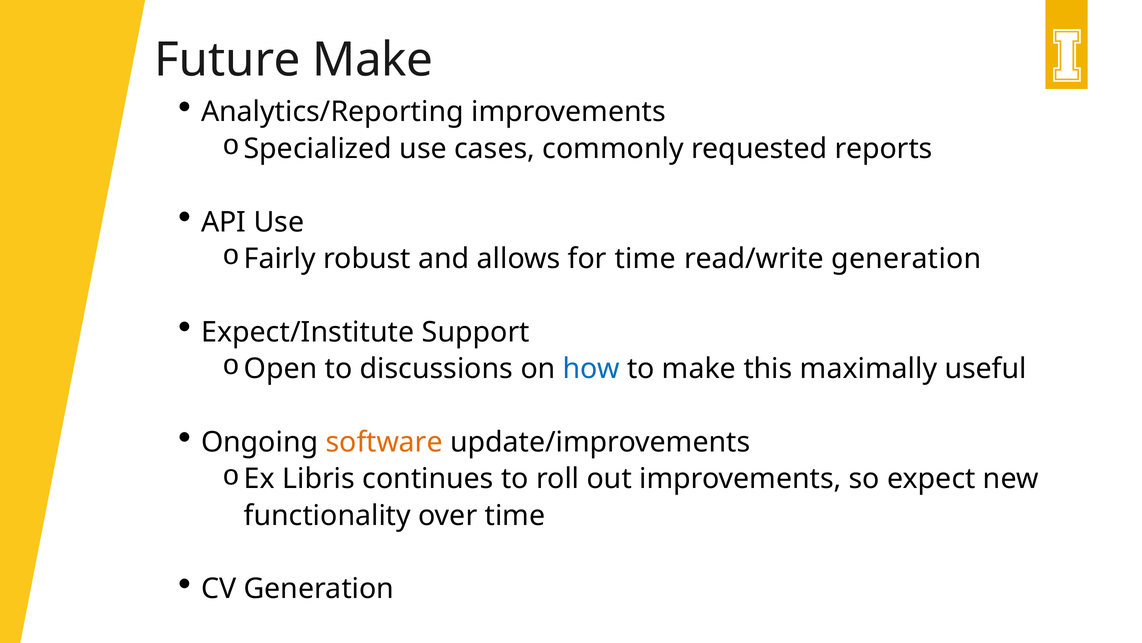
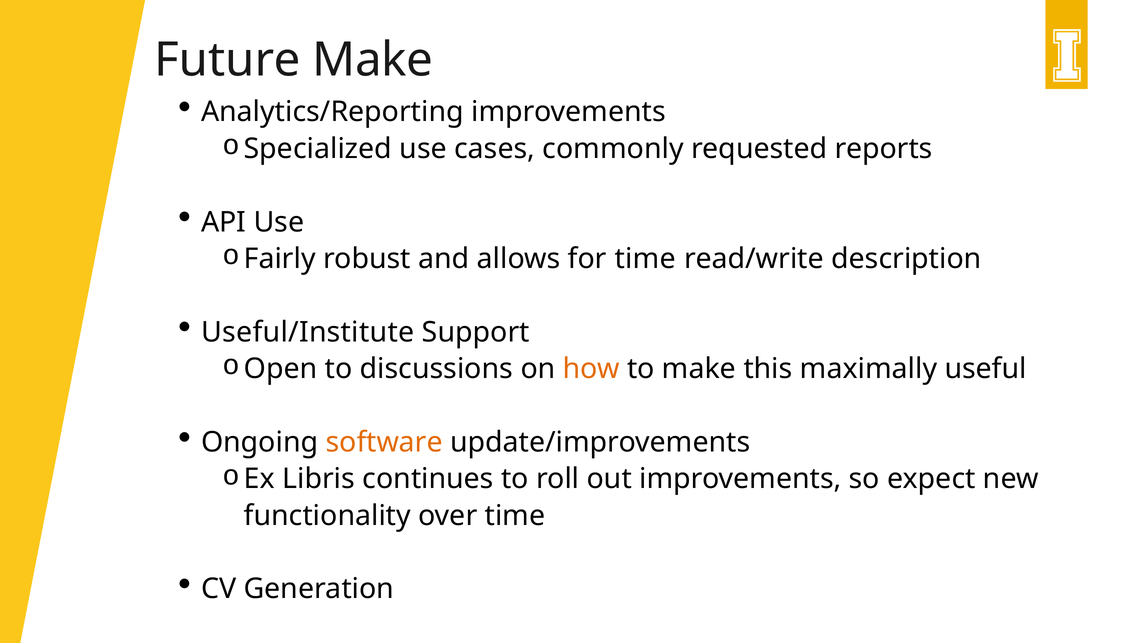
read/write generation: generation -> description (906, 259)
Expect/Institute: Expect/Institute -> Useful/Institute (308, 332)
how colour: blue -> orange (591, 369)
